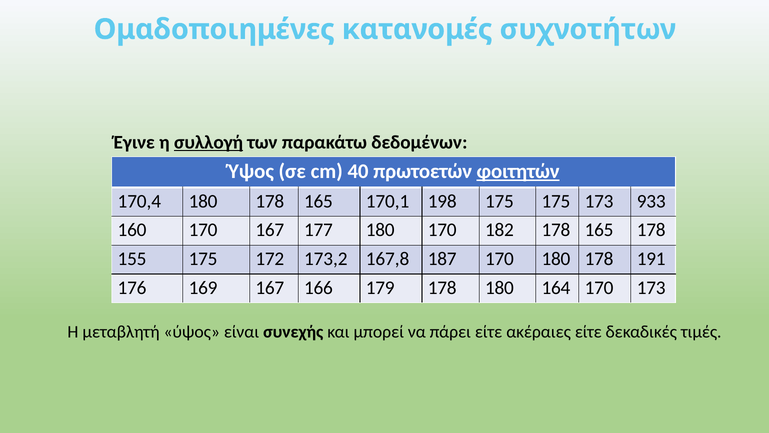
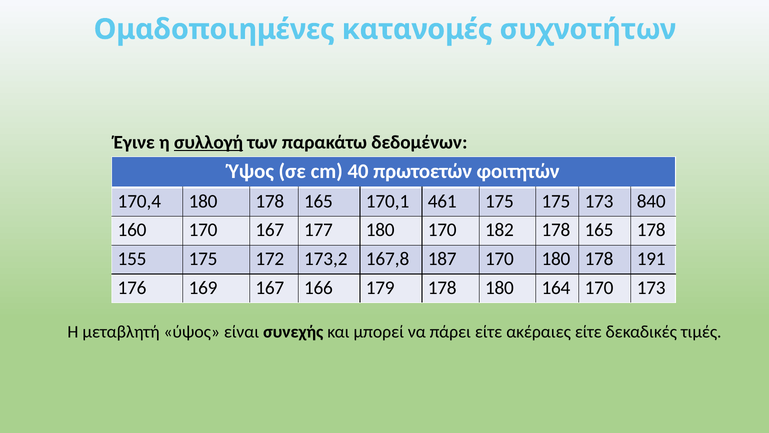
φοιτητών underline: present -> none (518, 171)
198: 198 -> 461 (442, 201)
933: 933 -> 840 (651, 201)
